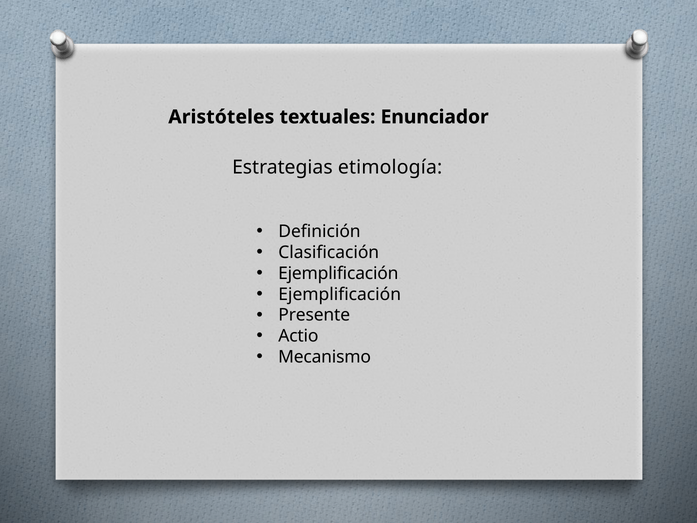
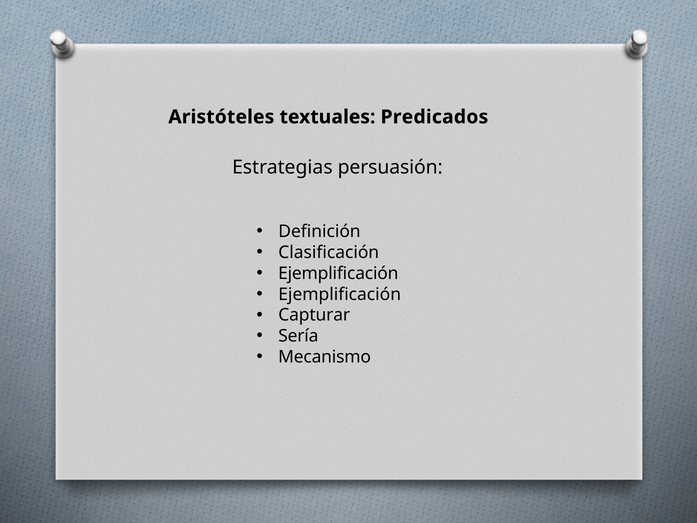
Enunciador: Enunciador -> Predicados (434, 117)
etimología: etimología -> persuasión (390, 167)
Presente: Presente -> Capturar (314, 315)
Actio: Actio -> Sería (298, 336)
